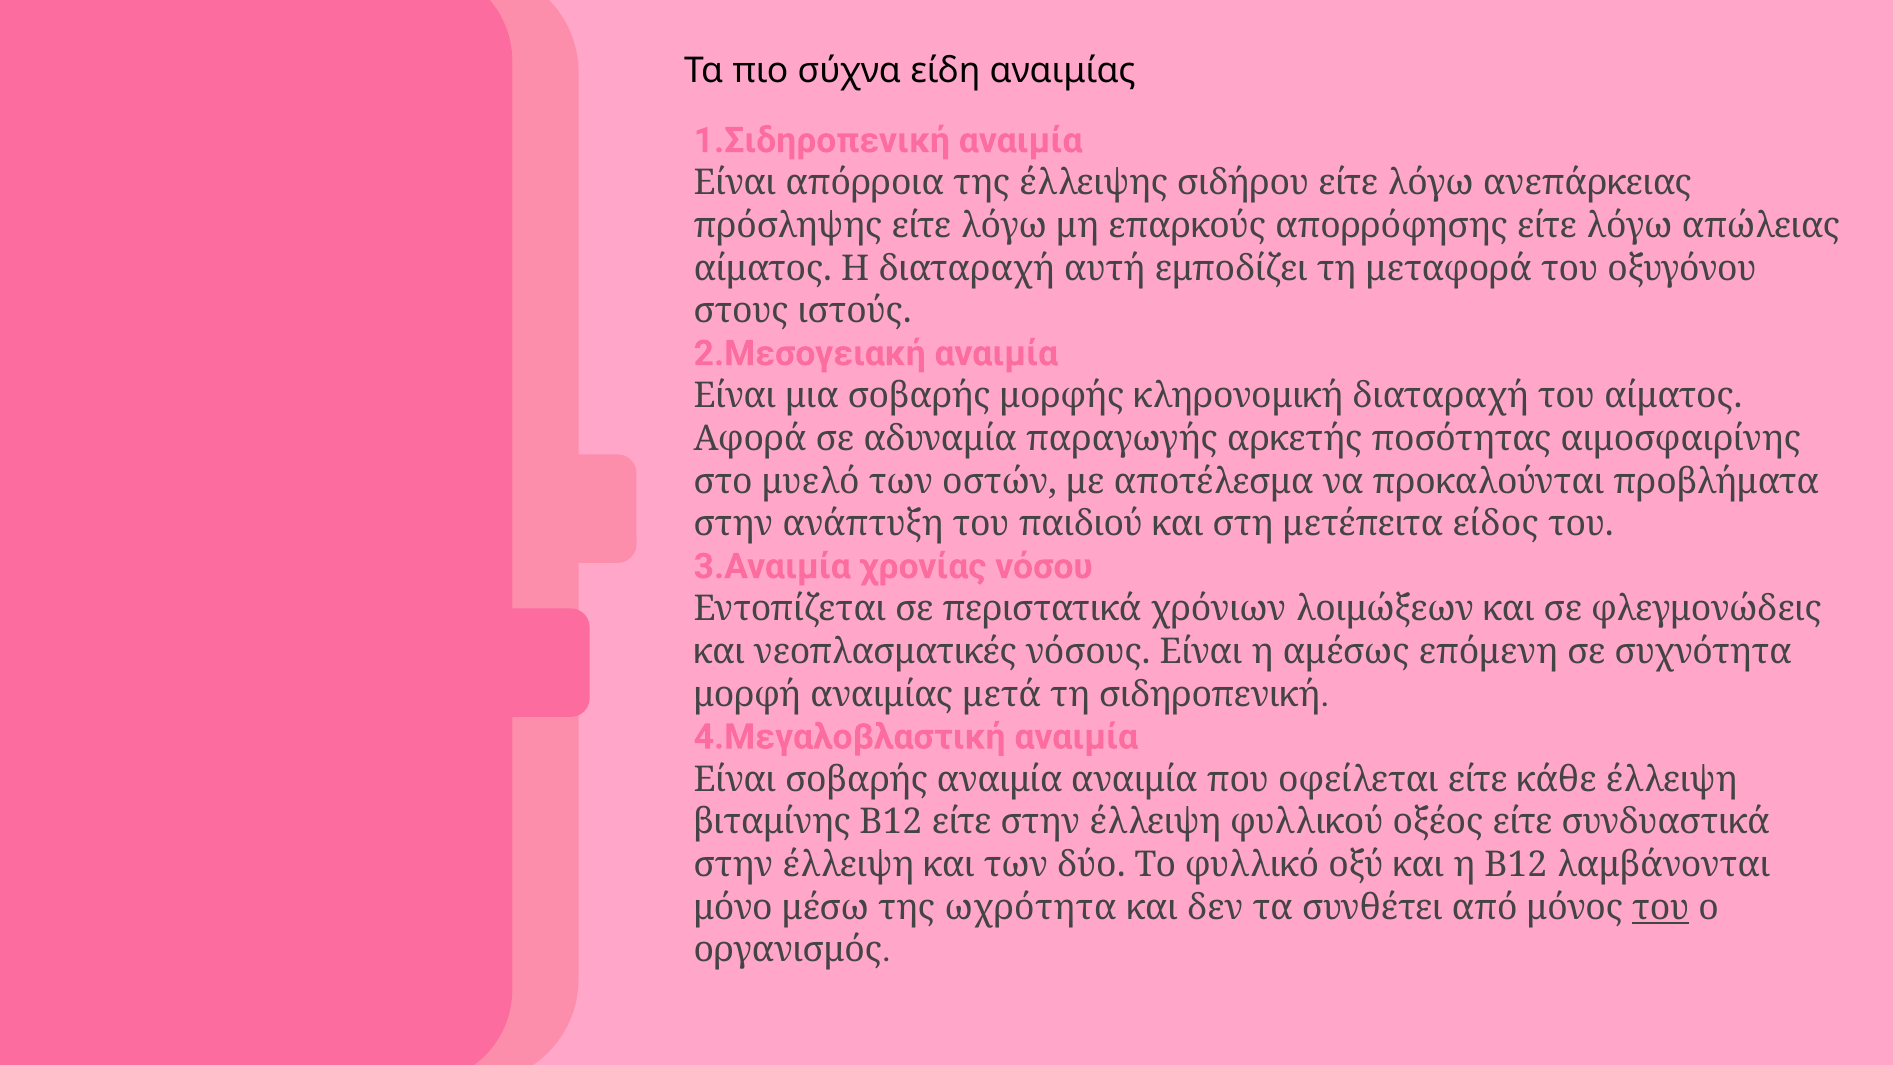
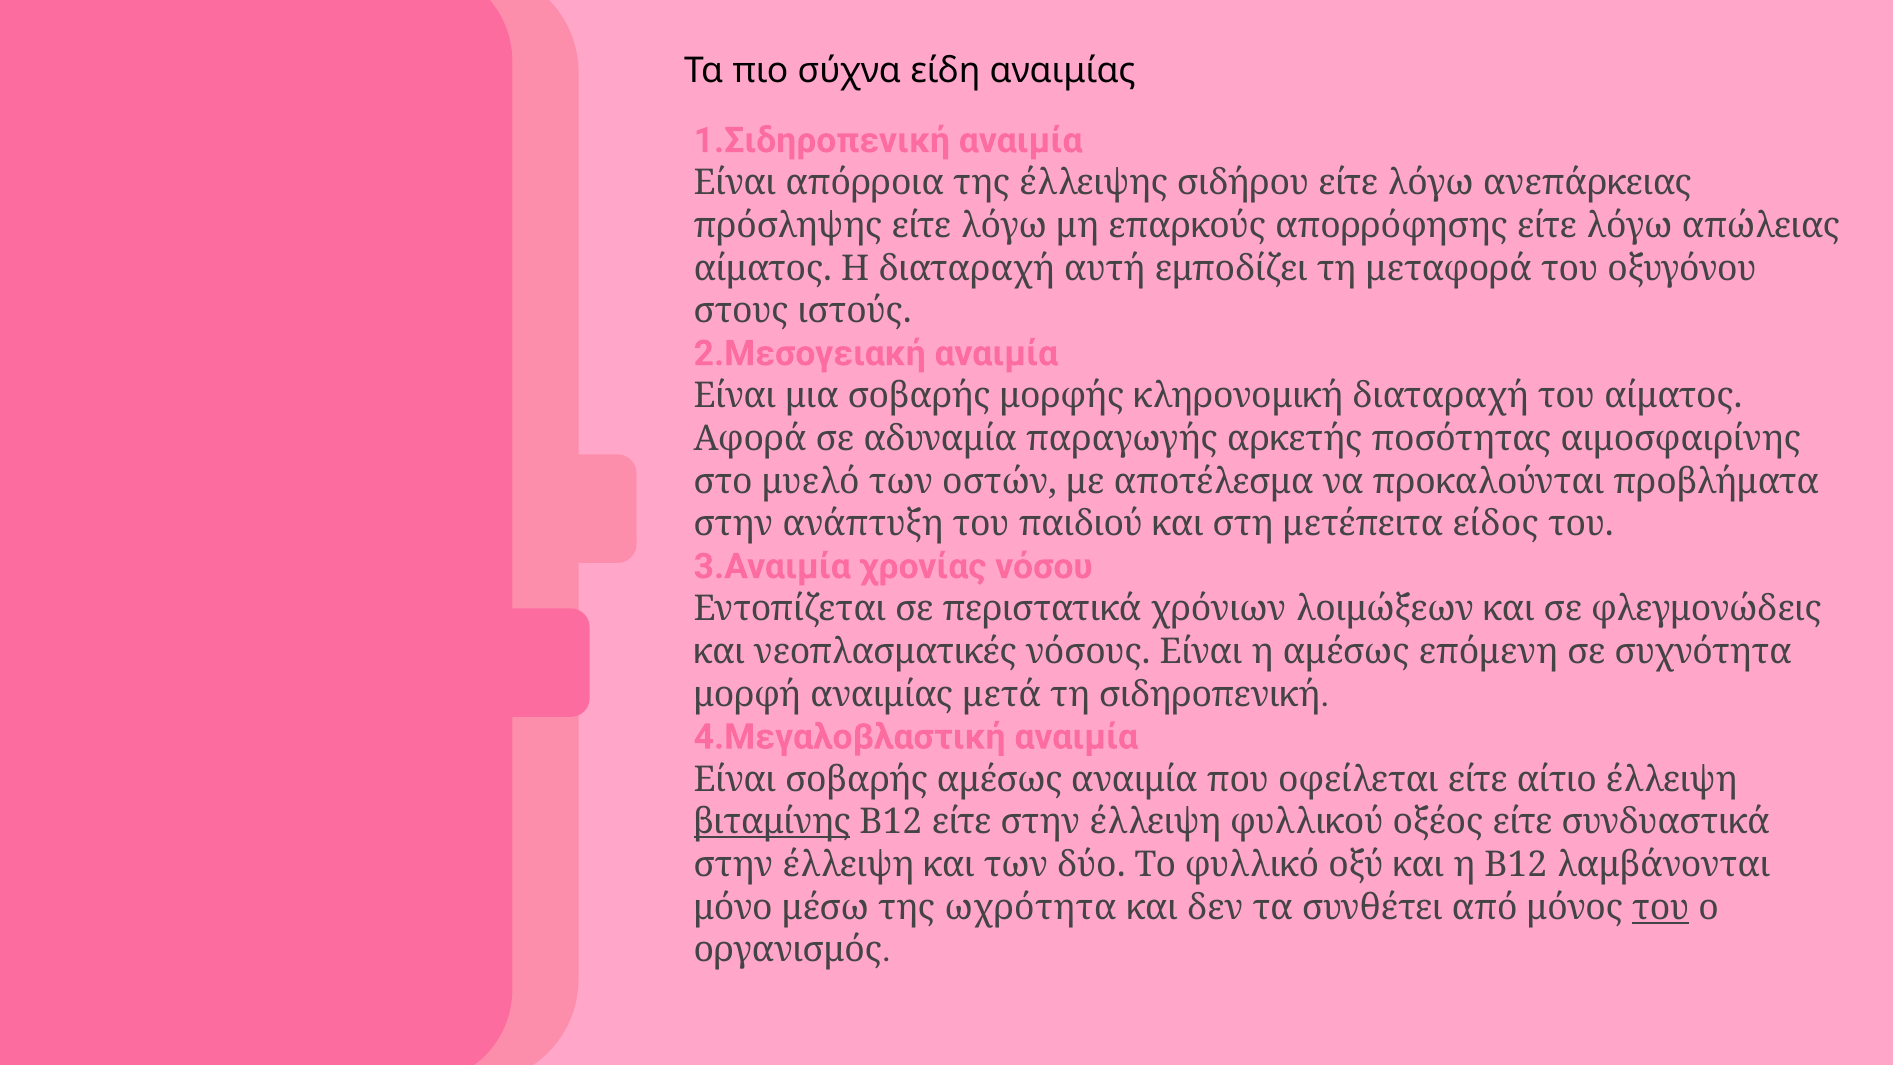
σοβαρής αναιμία: αναιμία -> αμέσως (1000, 779)
κάθε: κάθε -> αίτιο (1557, 779)
βιταμίνης underline: none -> present (772, 822)
